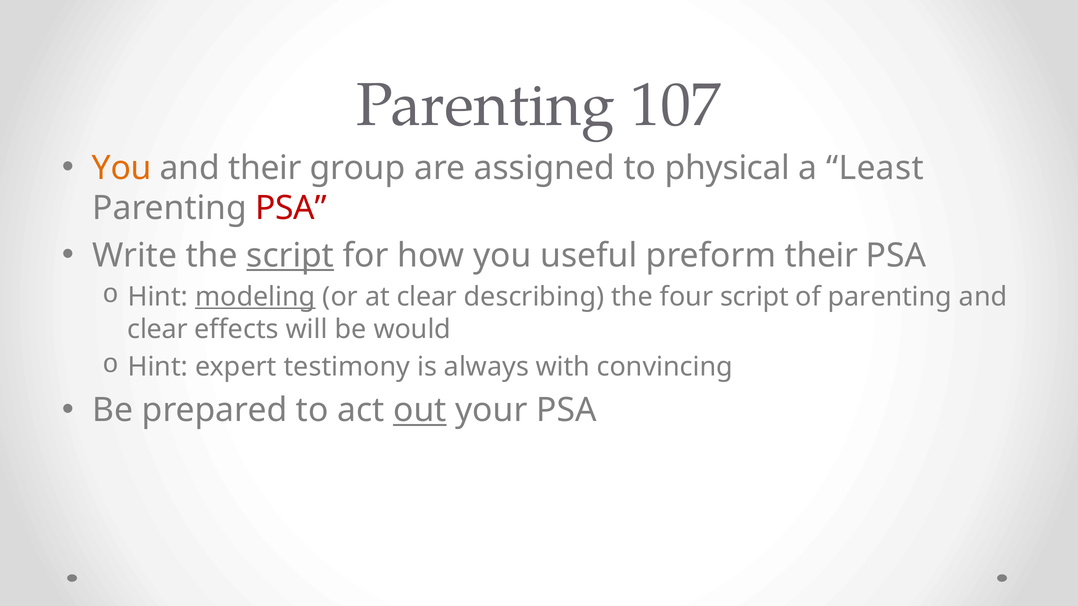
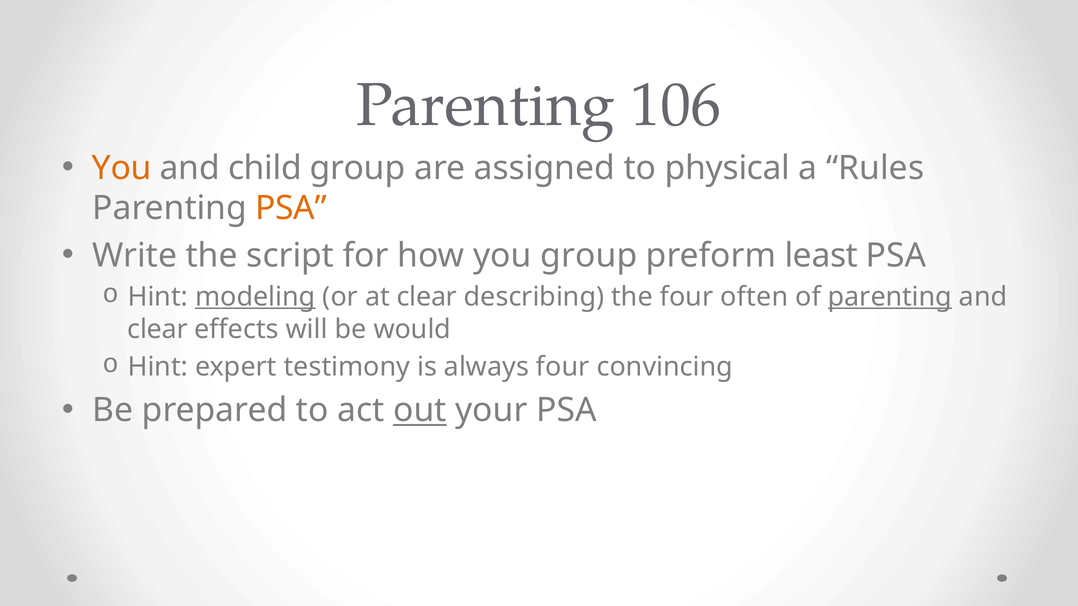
107: 107 -> 106 (676, 105)
and their: their -> child (265, 168)
Least: Least -> Rules (875, 168)
PSA colour: red -> orange (291, 209)
script underline: present -> none (290, 256)
you useful: useful -> group (589, 256)
preform their: their -> least (821, 256)
four script: script -> often (754, 297)
parenting underline: none -> present (890, 297)
always with: with -> four (563, 367)
